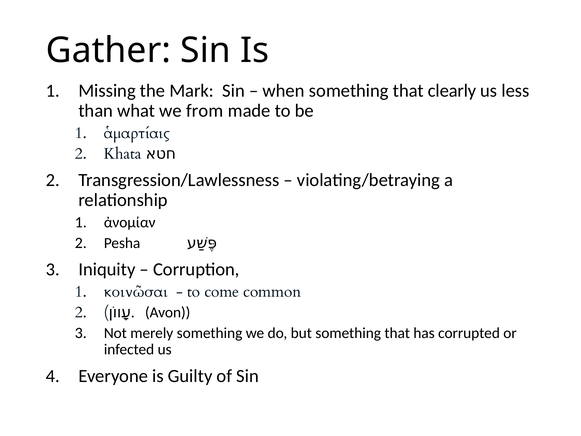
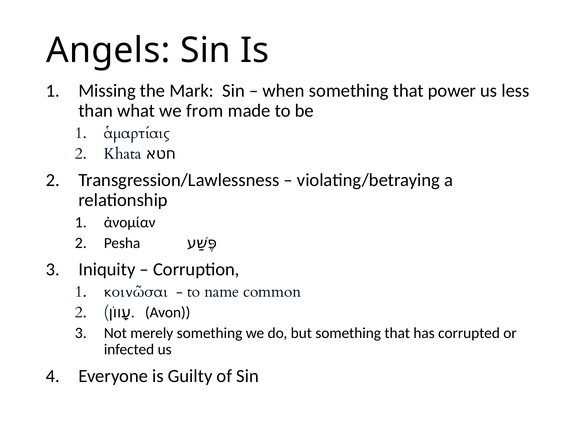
Gather: Gather -> Angels (108, 50)
clearly: clearly -> power (452, 91)
come: come -> name (222, 292)
